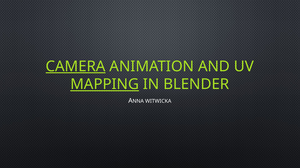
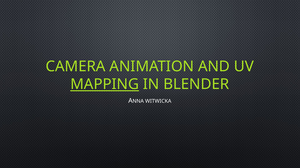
CAMERA underline: present -> none (76, 67)
